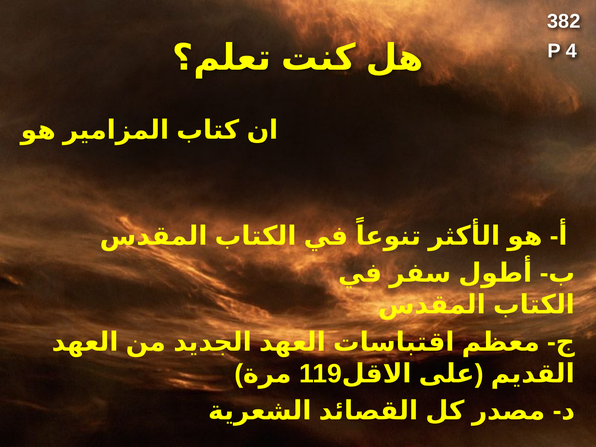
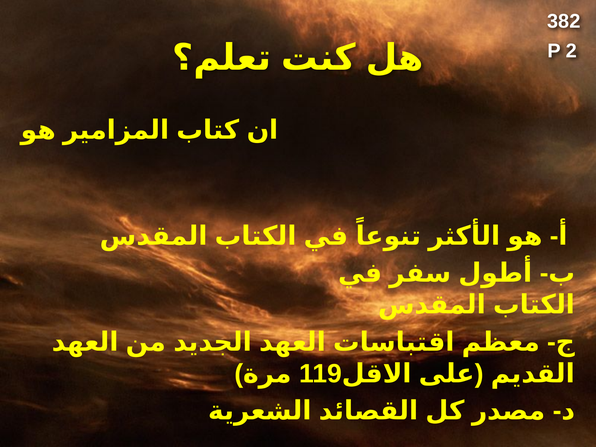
4: 4 -> 2 (571, 51)
